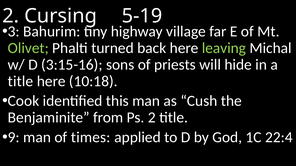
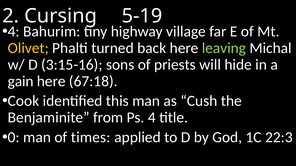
3: 3 -> 4 (14, 31)
Olivet colour: light green -> yellow (28, 48)
title: title -> gain (21, 81)
10:18: 10:18 -> 67:18 (93, 81)
Ps 2: 2 -> 4 (152, 118)
9: 9 -> 0 (14, 138)
22:4: 22:4 -> 22:3 (279, 138)
